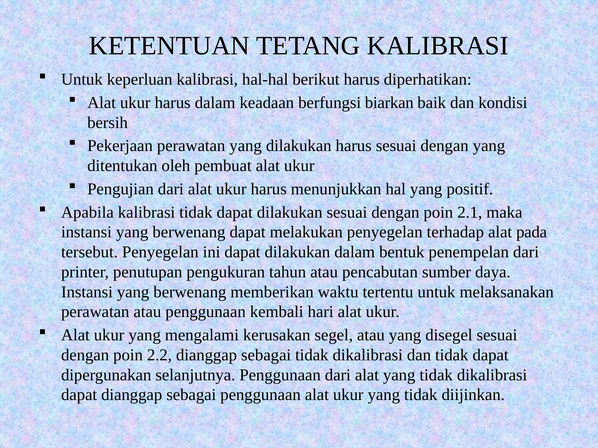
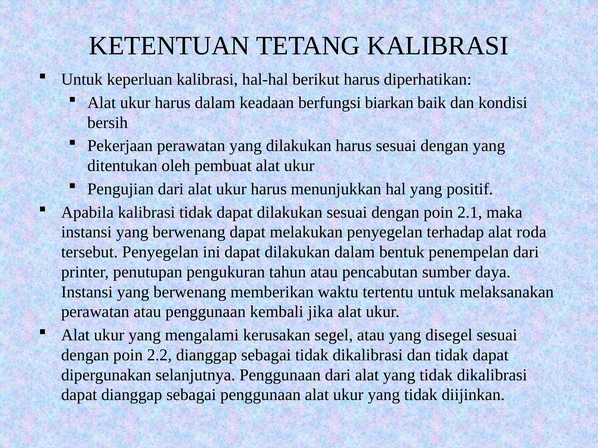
pada: pada -> roda (531, 232)
hari: hari -> jika (321, 312)
